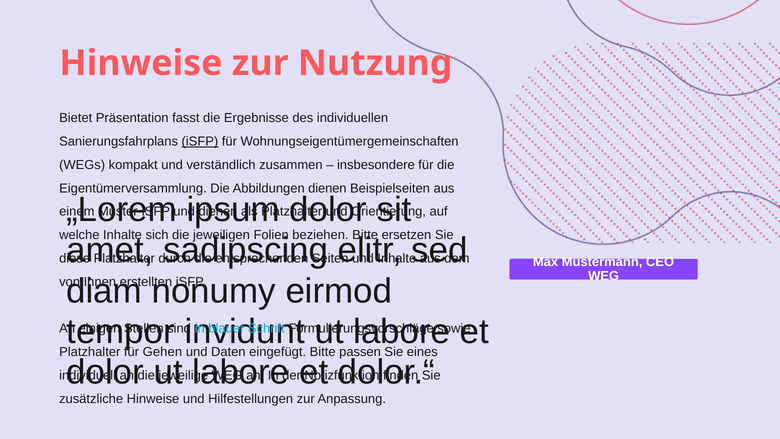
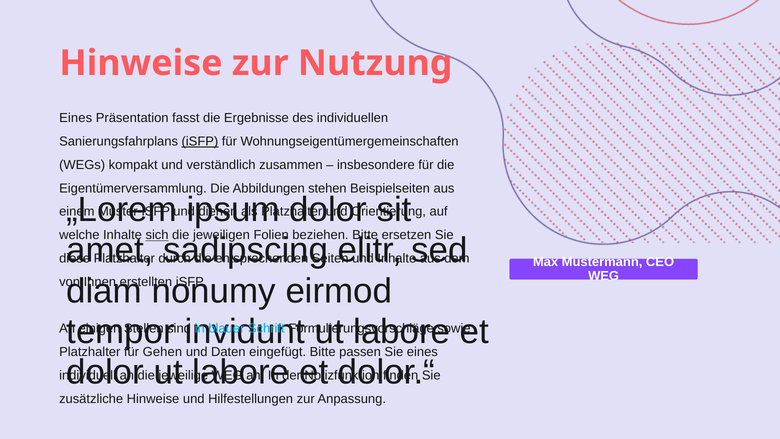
Bietet: Bietet -> Eines (76, 118)
Abbildungen dienen: dienen -> stehen (327, 188)
sich underline: none -> present (157, 235)
